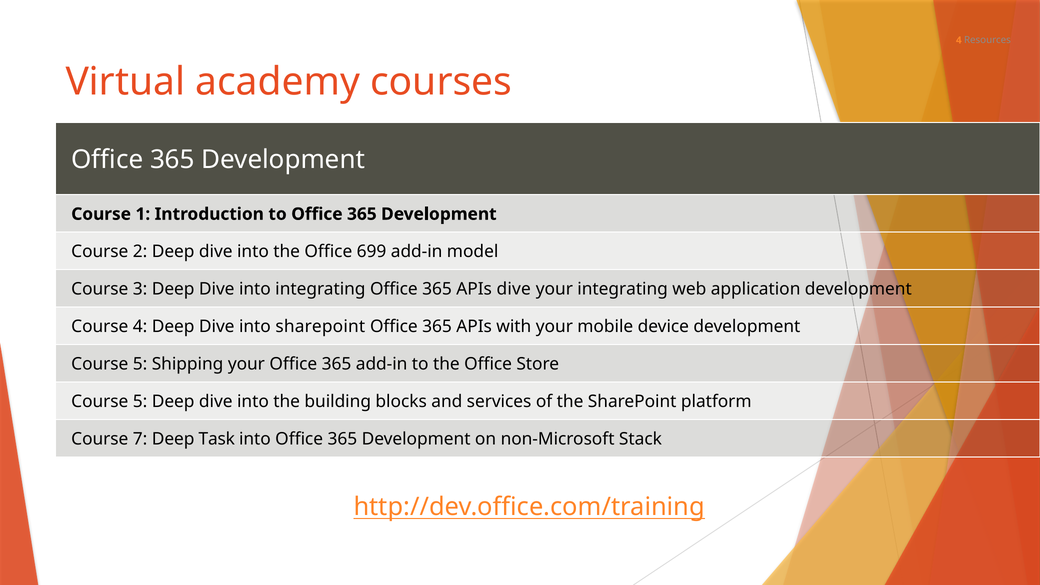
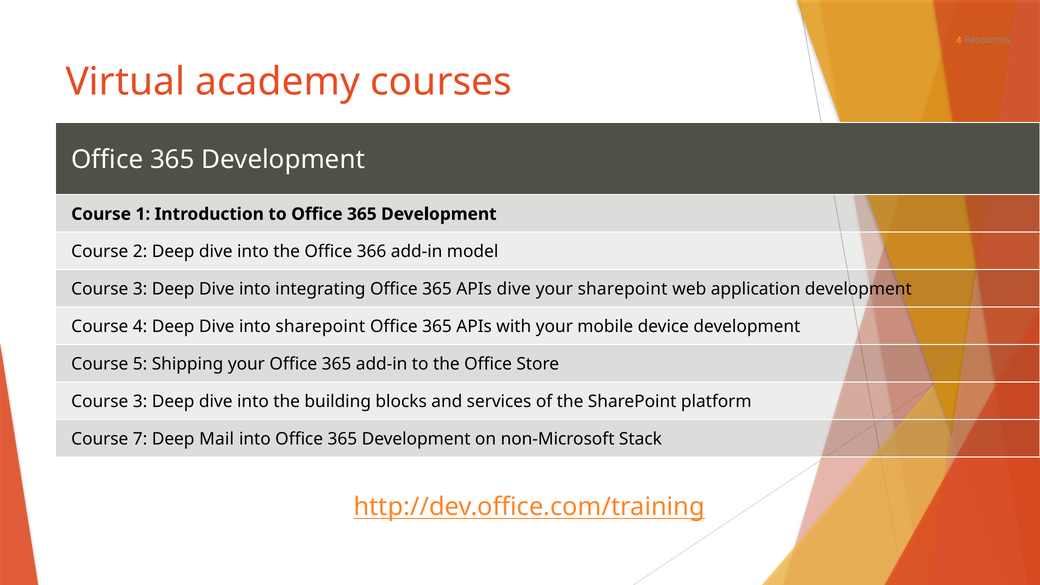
699: 699 -> 366 (371, 252)
your integrating: integrating -> sharepoint (623, 289)
5: 5 -> 3 (140, 402)
Task: Task -> Mail (217, 439)
